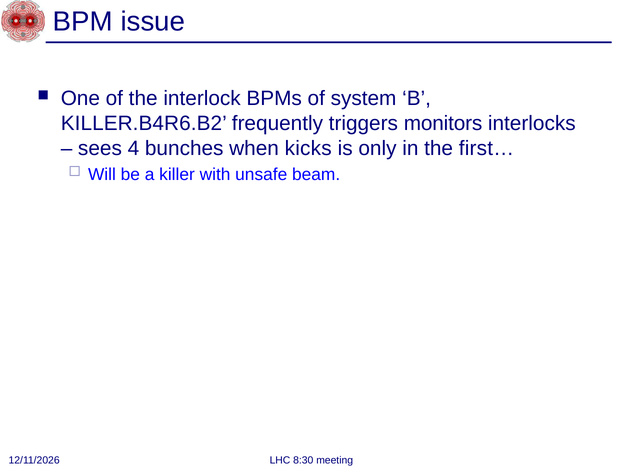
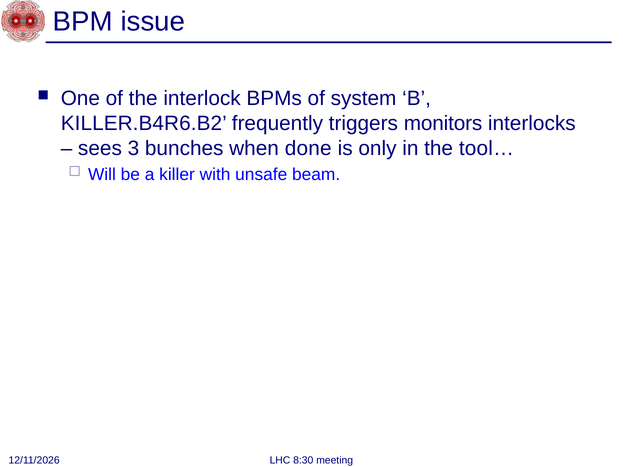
4: 4 -> 3 (133, 148)
kicks: kicks -> done (308, 148)
first…: first… -> tool… (486, 148)
